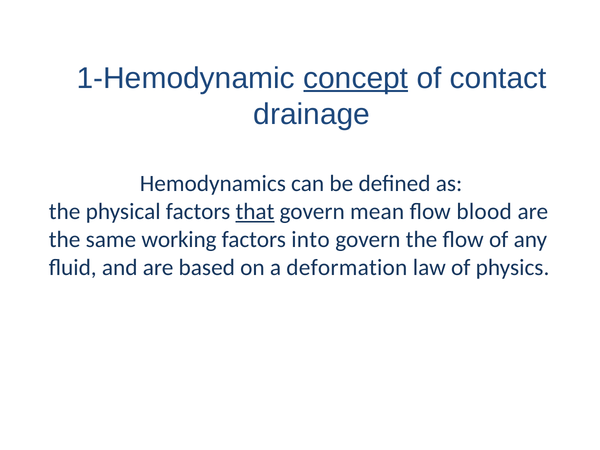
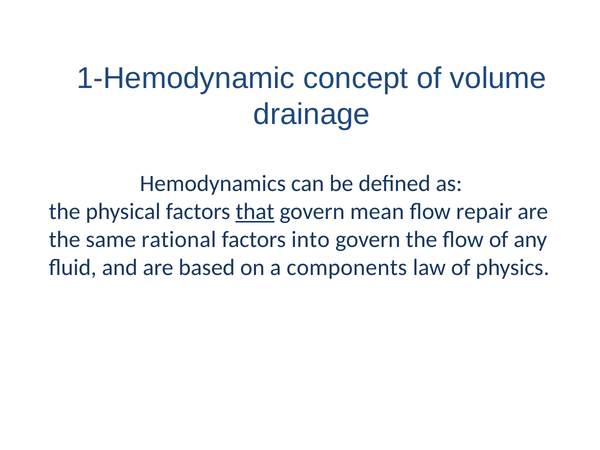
concept underline: present -> none (356, 78)
contact: contact -> volume (498, 78)
blood: blood -> repair (484, 212)
working: working -> rational (179, 240)
deformation: deformation -> components (347, 268)
